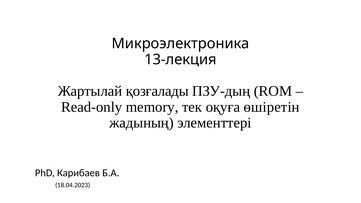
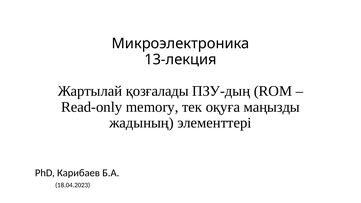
өшіретін: өшіретін -> маңызды (272, 107)
